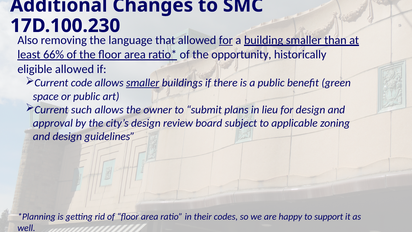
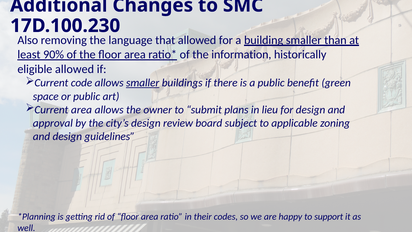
for underline: present -> none (226, 40)
66%: 66% -> 90% (54, 55)
opportunity: opportunity -> information (241, 55)
Current such: such -> area (81, 110)
